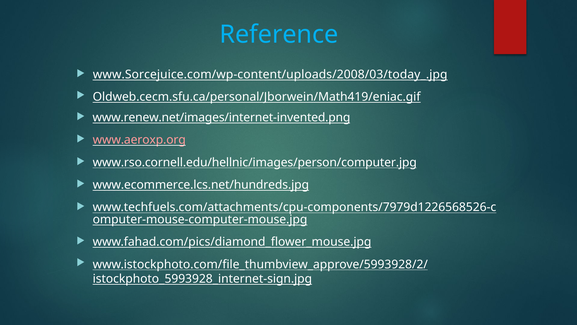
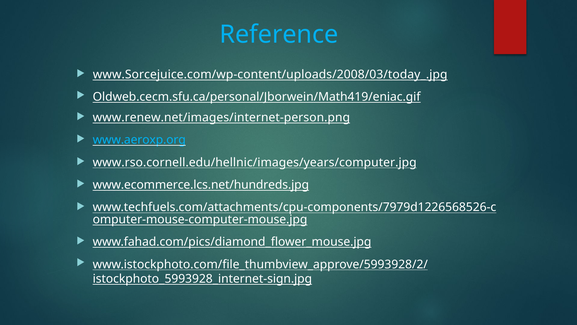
www.renew.net/images/internet-invented.png: www.renew.net/images/internet-invented.png -> www.renew.net/images/internet-person.png (221, 117)
www.aeroxp.org colour: pink -> light blue (139, 140)
www.rso.cornell.edu/hellnic/images/person/computer.jpg: www.rso.cornell.edu/hellnic/images/person/computer.jpg -> www.rso.cornell.edu/hellnic/images/years/computer.jpg (255, 162)
